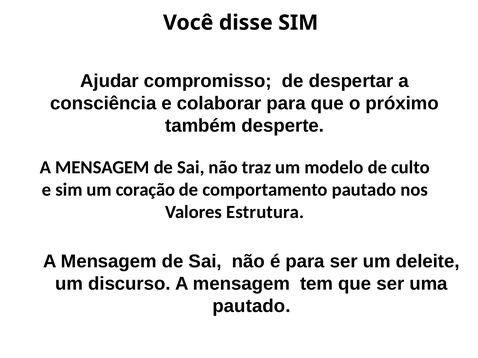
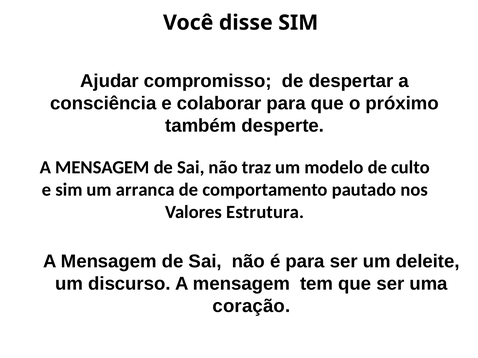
coração: coração -> arranca (145, 190)
pautado: pautado -> coração (251, 306)
